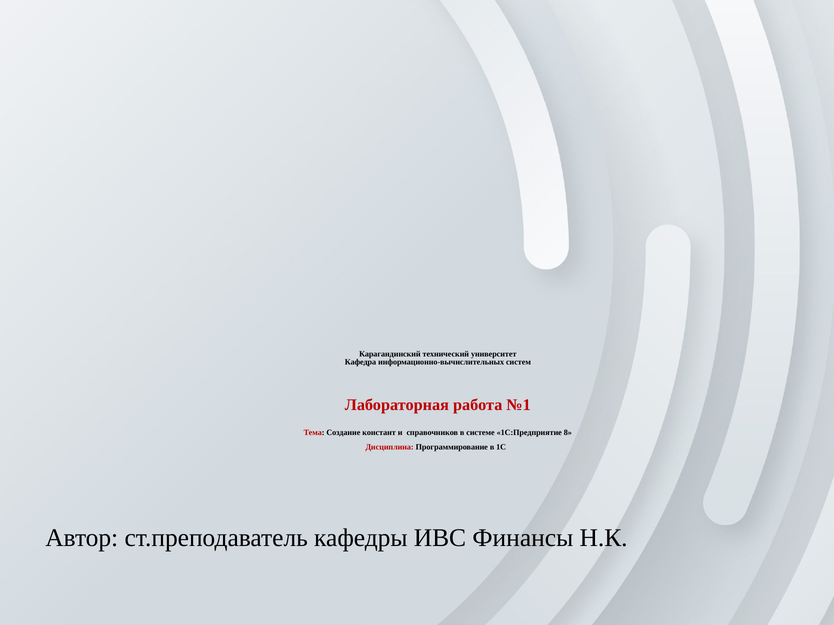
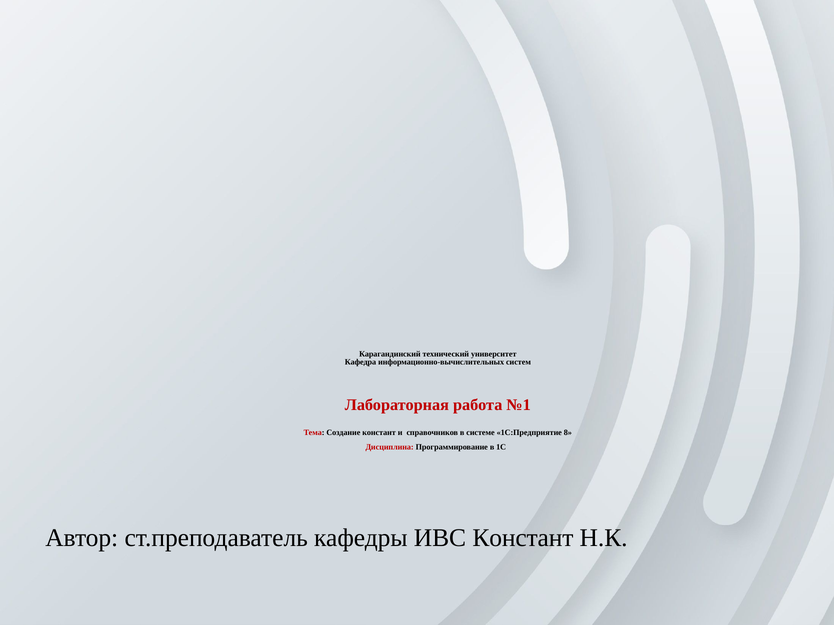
ИВС Финансы: Финансы -> Констант (523, 539)
